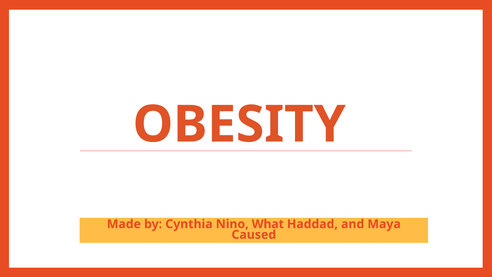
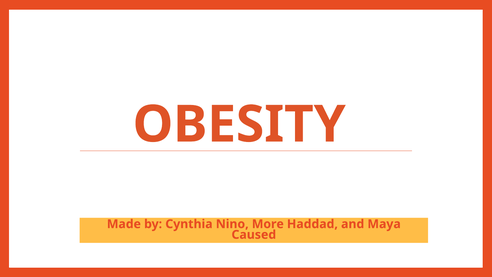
What: What -> More (268, 224)
